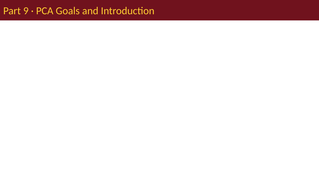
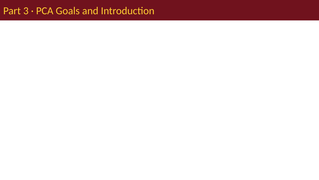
9: 9 -> 3 (26, 11)
